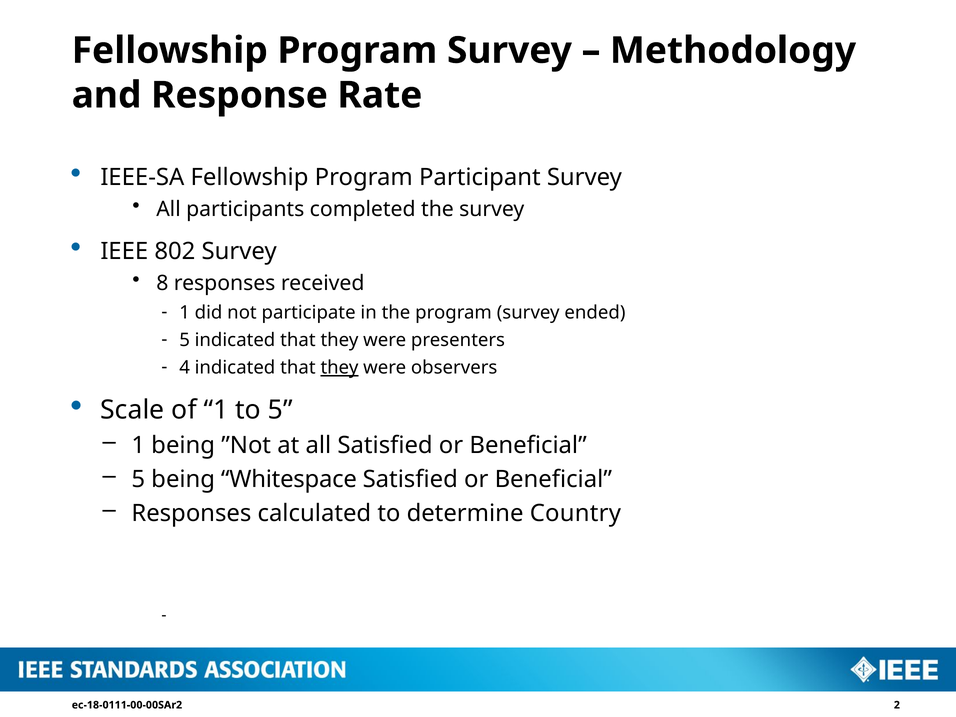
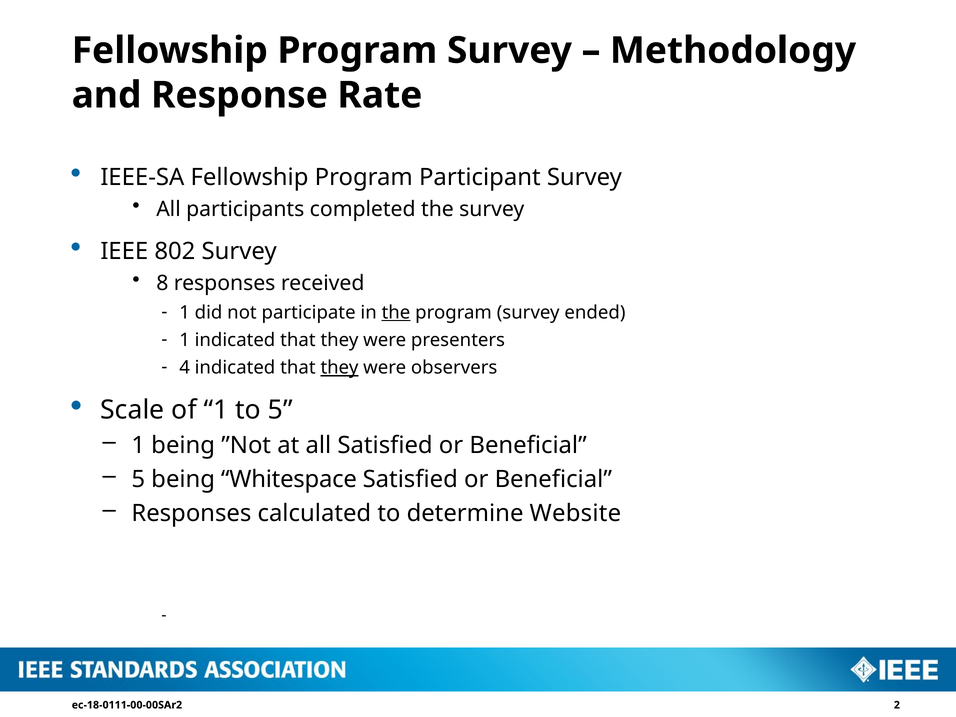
the underline: none -> present (396, 313)
5: 5 -> 1 (185, 340)
Country: Country -> Website (575, 513)
